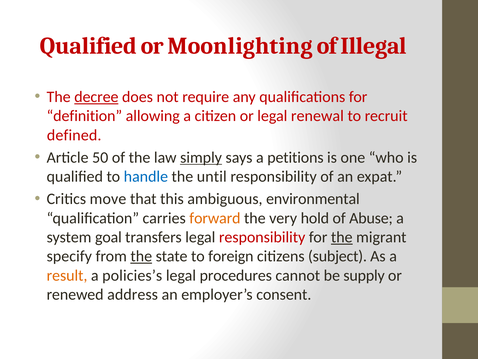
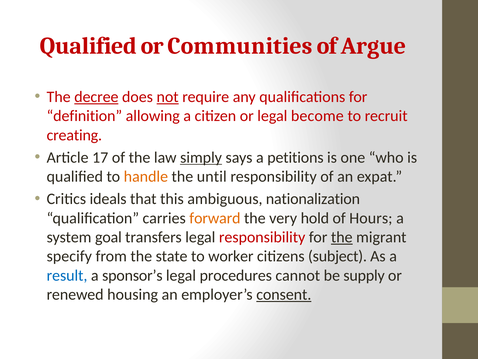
Moonlighting: Moonlighting -> Communities (240, 46)
Illegal: Illegal -> Argue (373, 46)
not underline: none -> present (168, 97)
renewal: renewal -> become (317, 116)
defined: defined -> creating (74, 135)
50: 50 -> 17 (100, 157)
handle colour: blue -> orange (146, 176)
move: move -> ideals (108, 199)
environmental: environmental -> nationalization (313, 199)
Abuse: Abuse -> Hours (371, 218)
the underline: present -> none (141, 256)
foreign: foreign -> worker (231, 256)
result colour: orange -> blue (67, 275)
policies’s: policies’s -> sponsor’s (132, 275)
address: address -> housing (133, 294)
consent underline: none -> present (284, 294)
